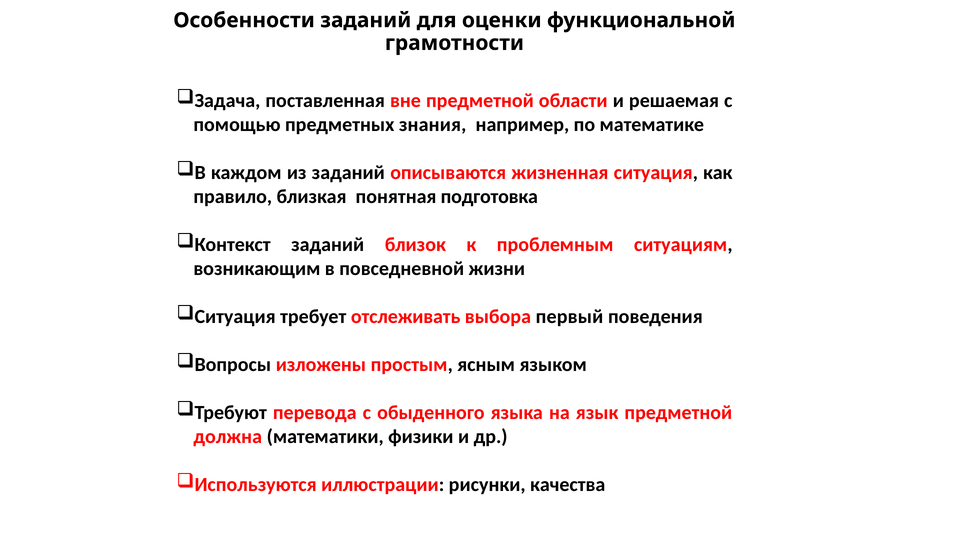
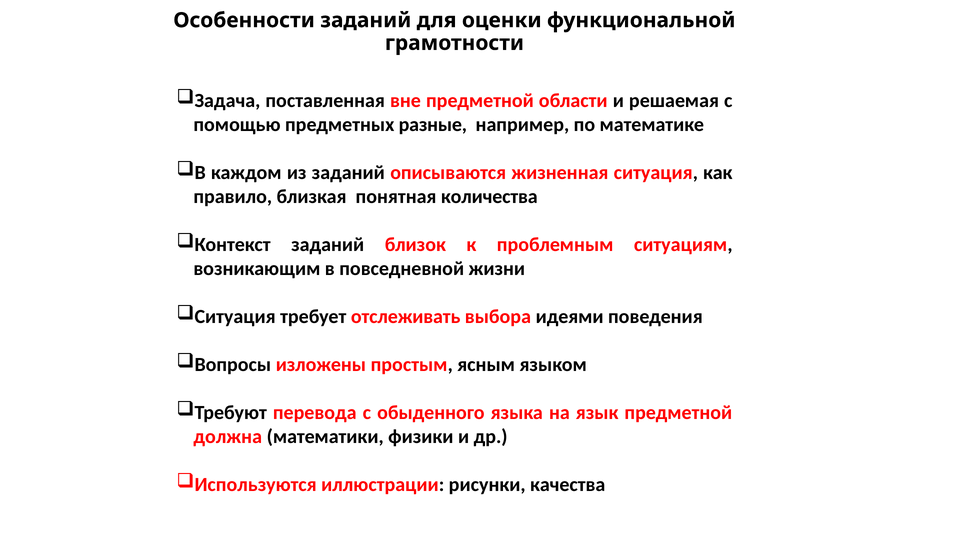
знания: знания -> разные (433, 124)
подготовка: подготовка -> количества (489, 196)
первый: первый -> идеями (570, 316)
